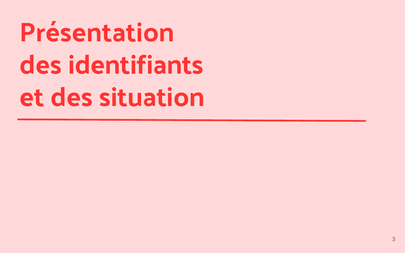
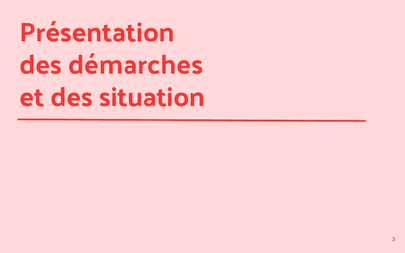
identifiants: identifiants -> démarches (136, 65)
